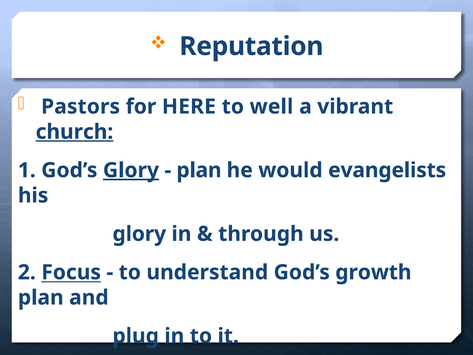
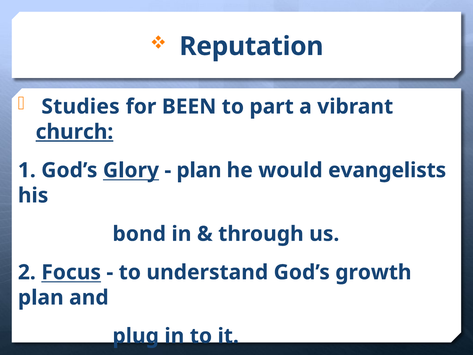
Pastors: Pastors -> Studies (81, 107)
HERE: HERE -> BEEN (189, 107)
well: well -> part (272, 107)
Glory underline: present -> none (131, 170)
glory: glory -> bond (139, 234)
